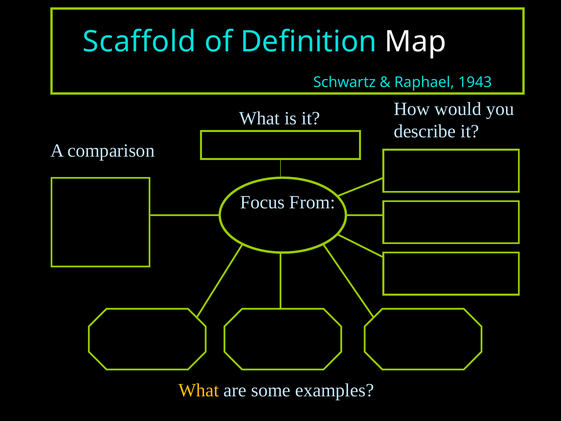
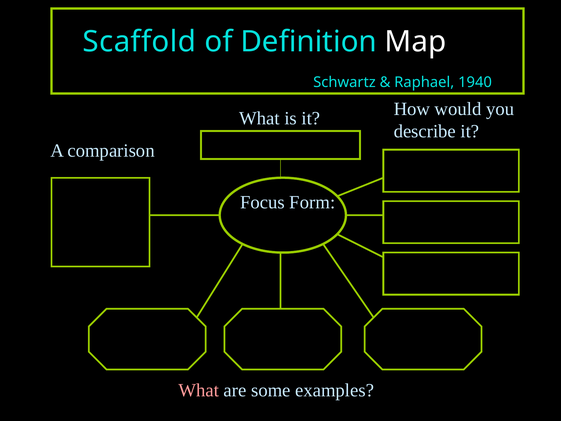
1943: 1943 -> 1940 (475, 82)
From: From -> Form (312, 202)
What colour: yellow -> pink (199, 390)
